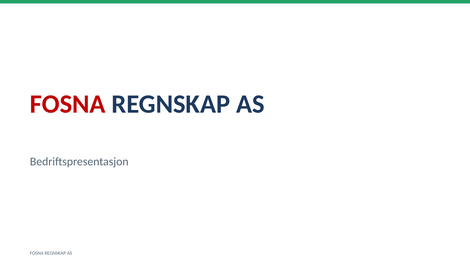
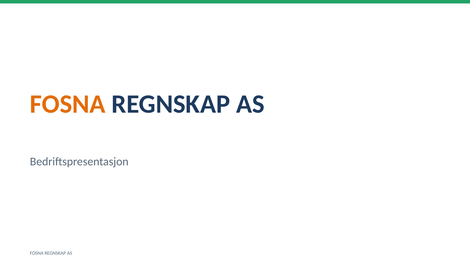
FOSNA colour: red -> orange (68, 104)
